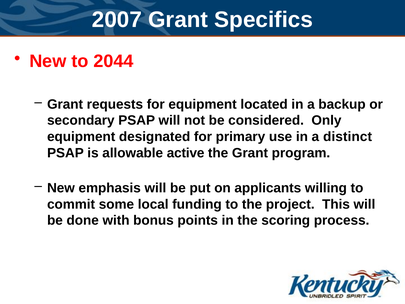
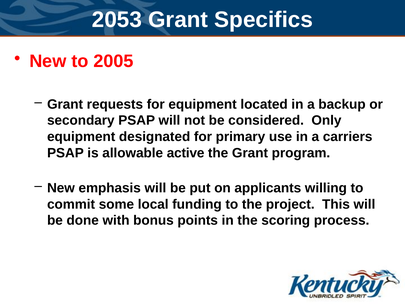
2007: 2007 -> 2053 (117, 20)
2044: 2044 -> 2005 (113, 61)
distinct: distinct -> carriers (348, 137)
